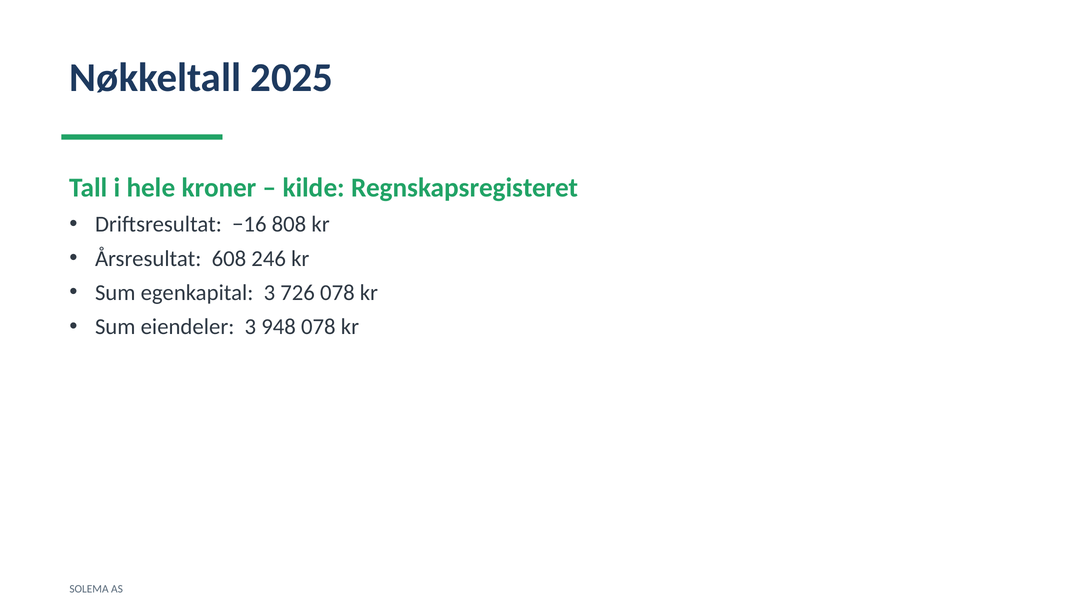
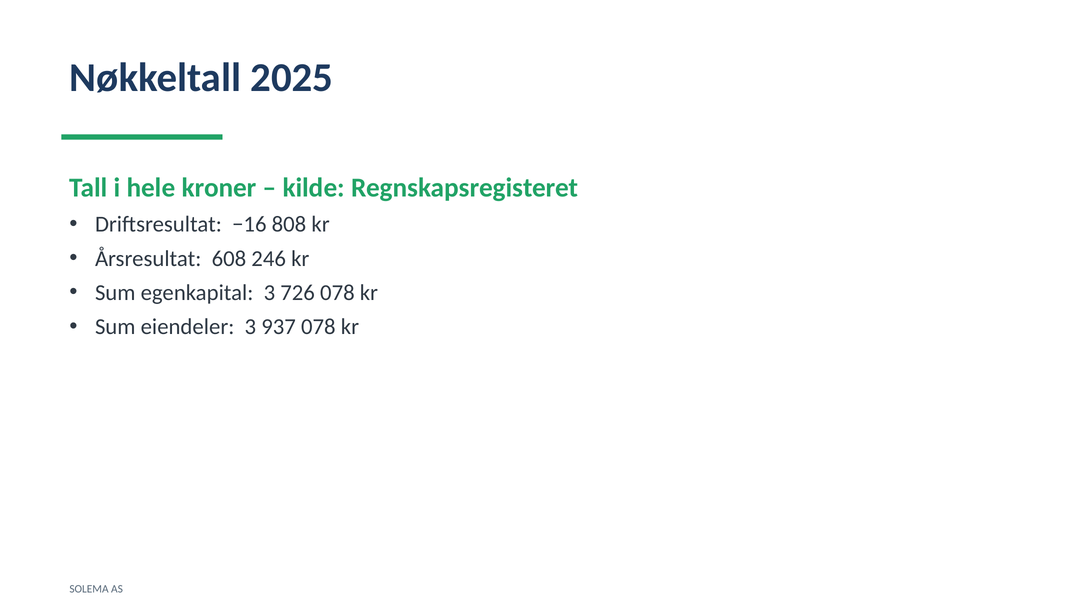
948: 948 -> 937 (279, 327)
